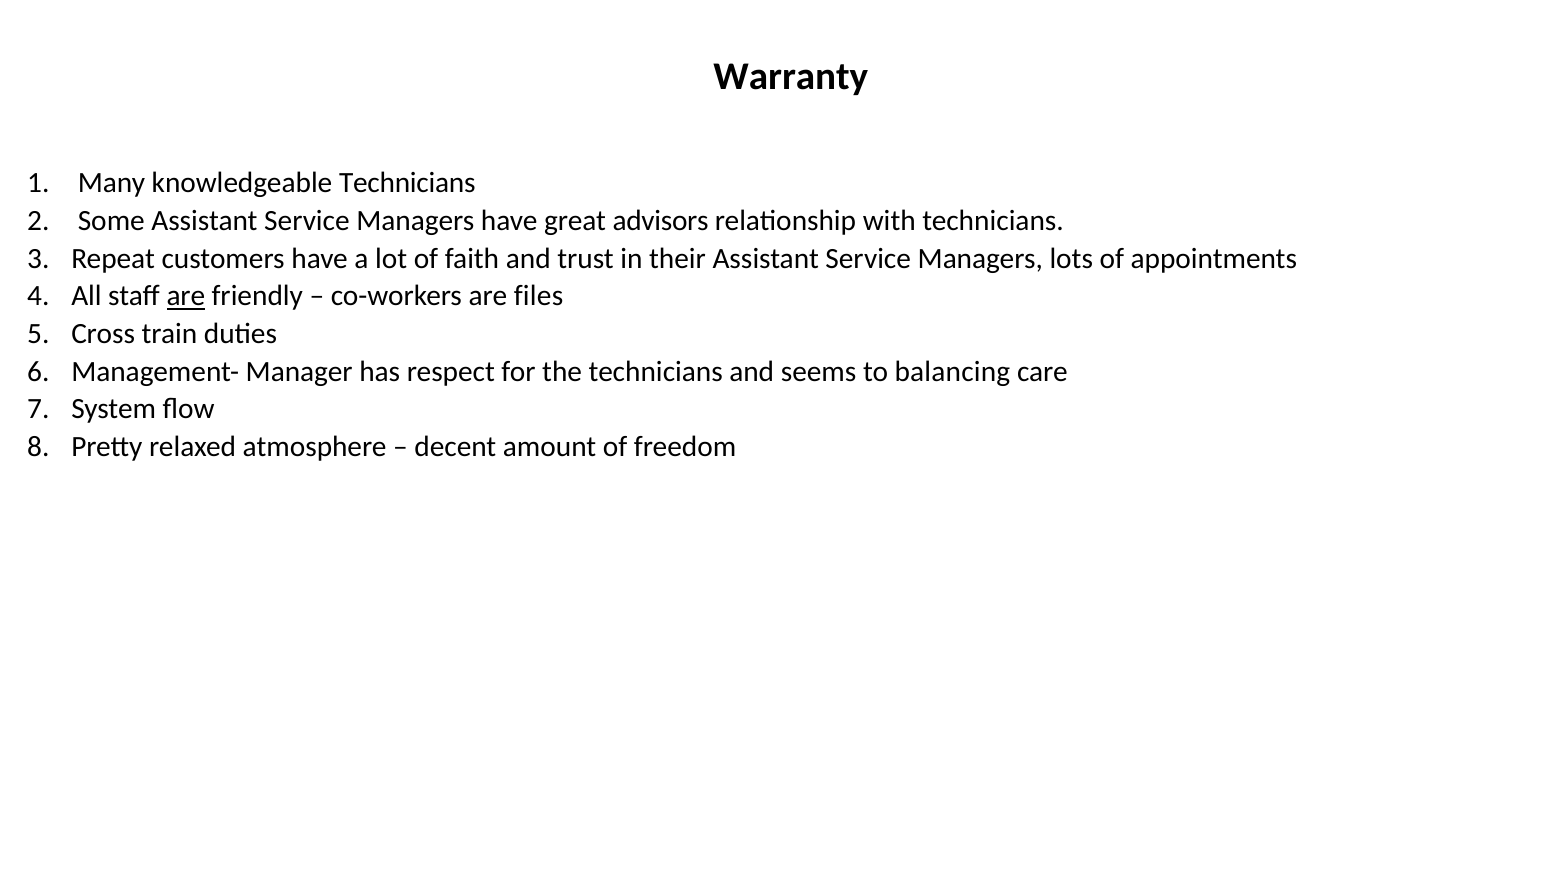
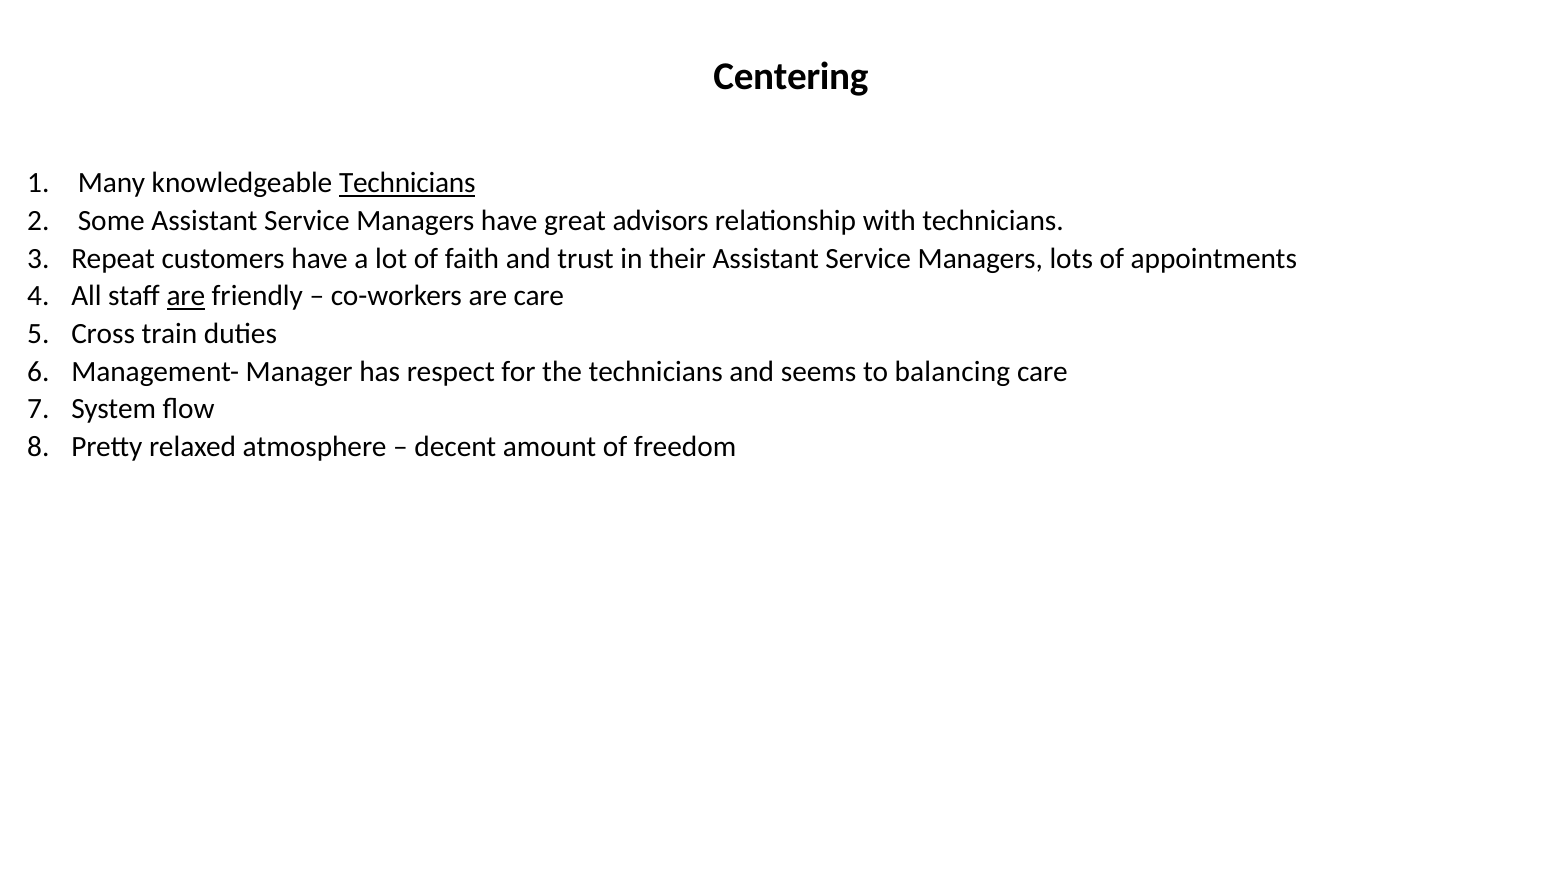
Warranty: Warranty -> Centering (791, 76)
Technicians underline: none -> present (407, 183)
are files: files -> care (539, 296)
